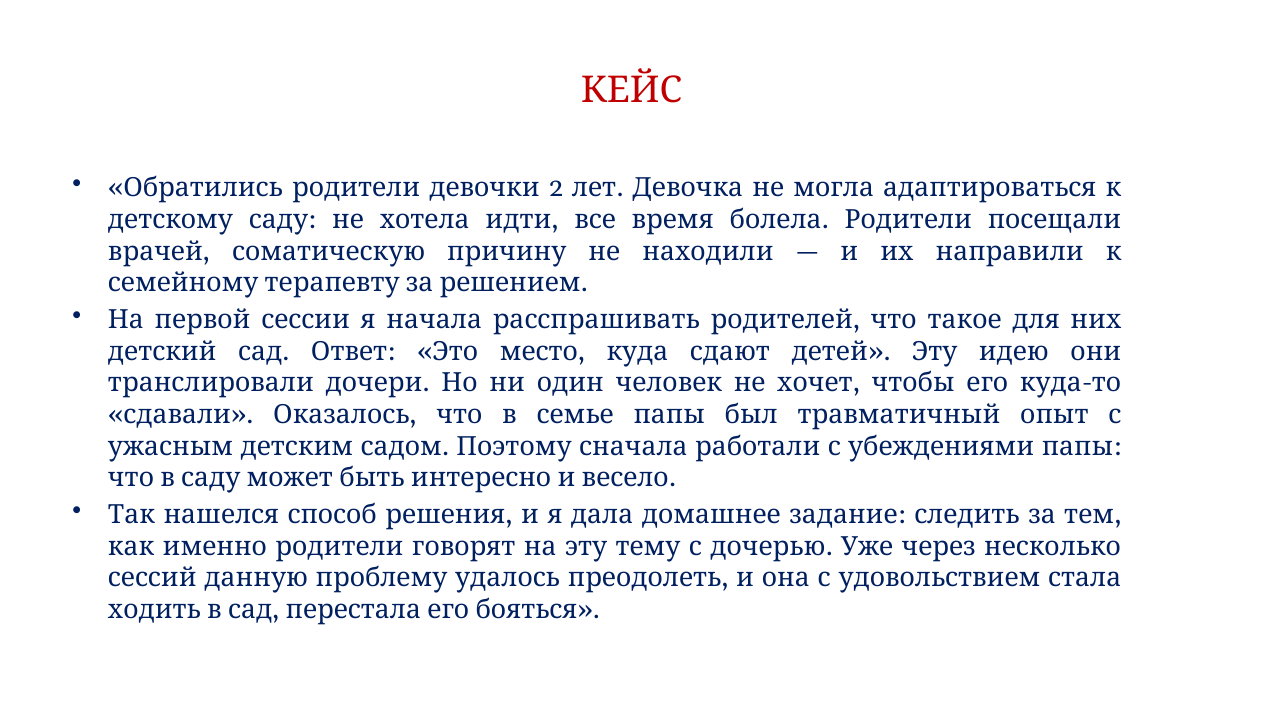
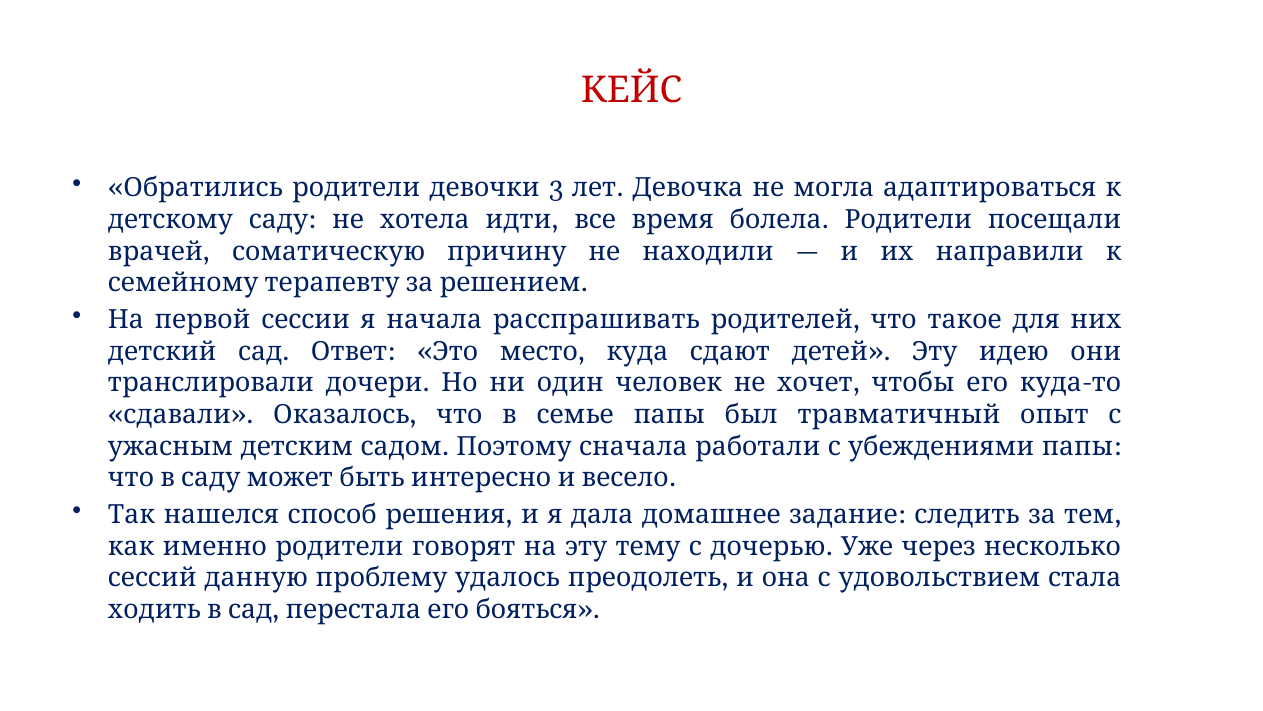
2: 2 -> 3 (556, 188)
